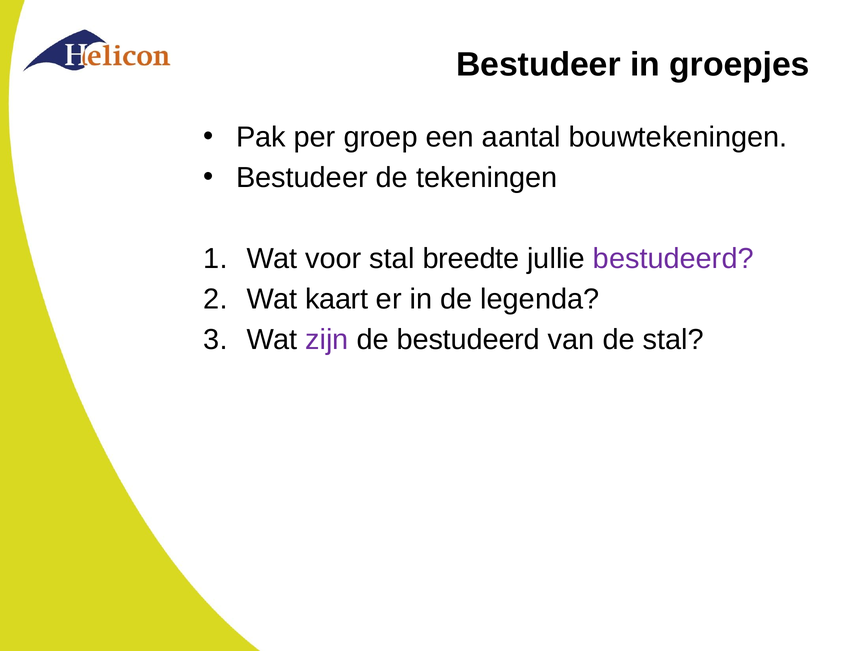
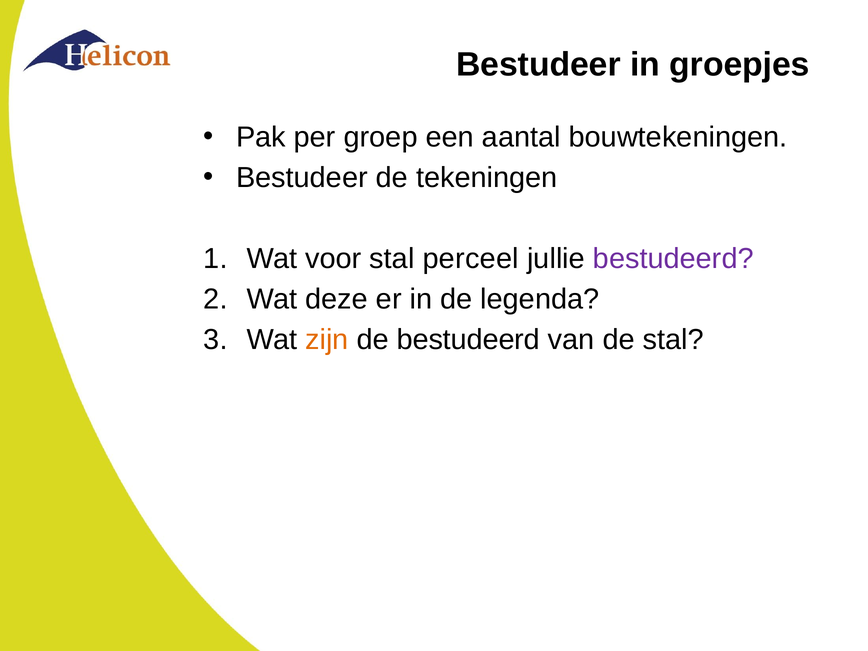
breedte: breedte -> perceel (471, 259)
kaart: kaart -> deze (336, 299)
zijn colour: purple -> orange (327, 340)
